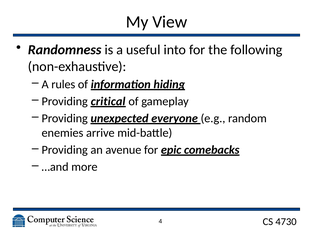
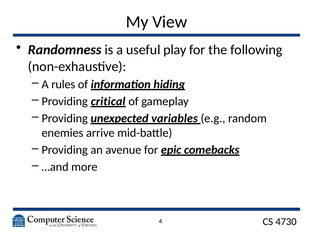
into: into -> play (175, 50)
everyone: everyone -> variables (175, 119)
